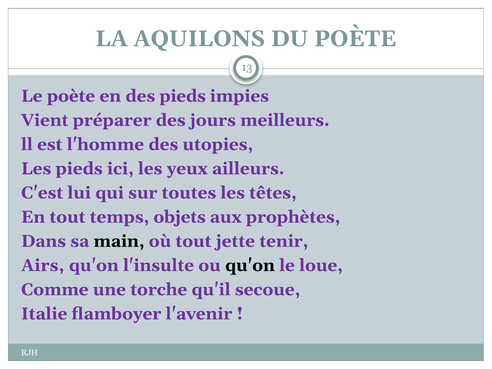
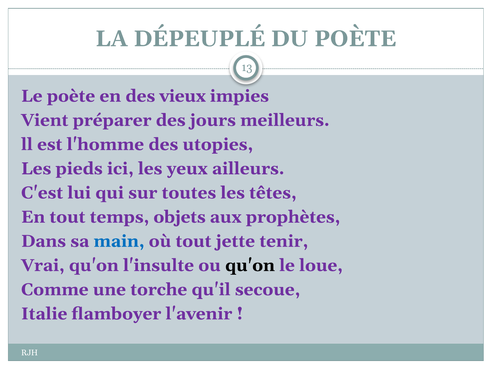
AQUILONS: AQUILONS -> DÉPEUPLÉ (199, 39)
des pieds: pieds -> vieux (183, 96)
main colour: black -> blue (119, 241)
Airs: Airs -> Vrai (43, 265)
